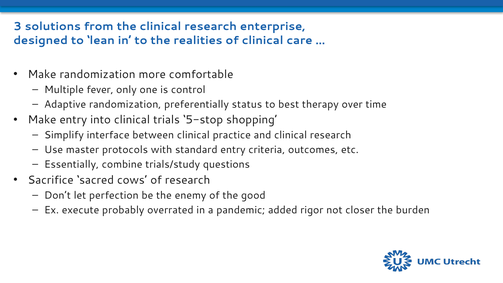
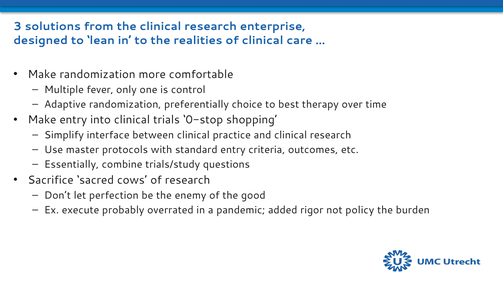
status: status -> choice (247, 104)
5-stop: 5-stop -> 0-stop (203, 120)
closer: closer -> policy (360, 210)
